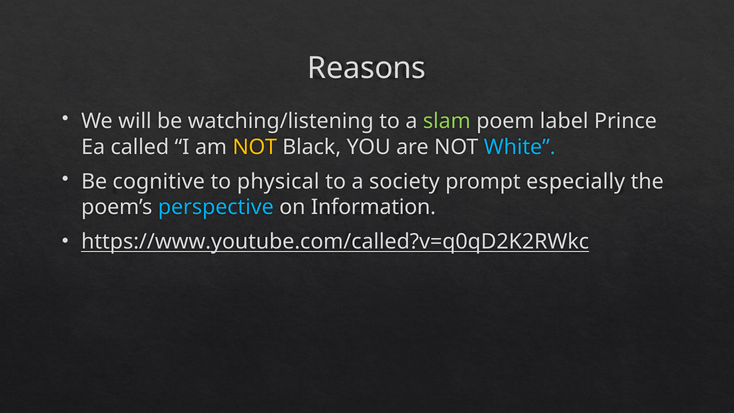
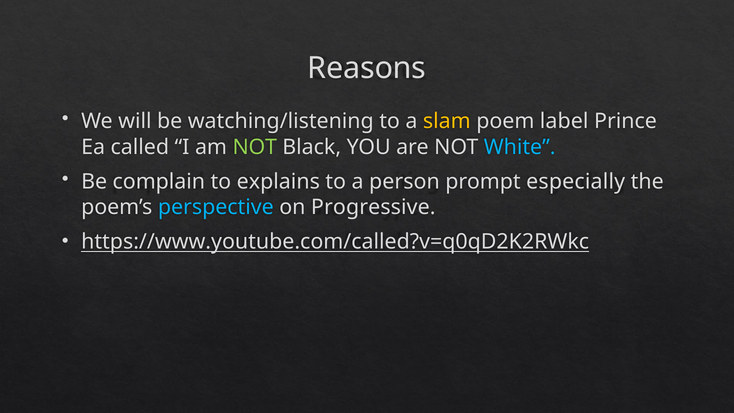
slam colour: light green -> yellow (447, 121)
NOT colour: yellow -> light green (255, 147)
cognitive: cognitive -> complain (159, 182)
physical: physical -> explains (278, 182)
society: society -> person (404, 182)
Information: Information -> Progressive (373, 207)
